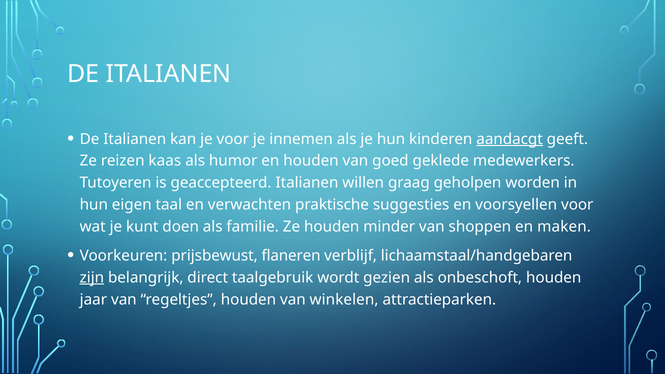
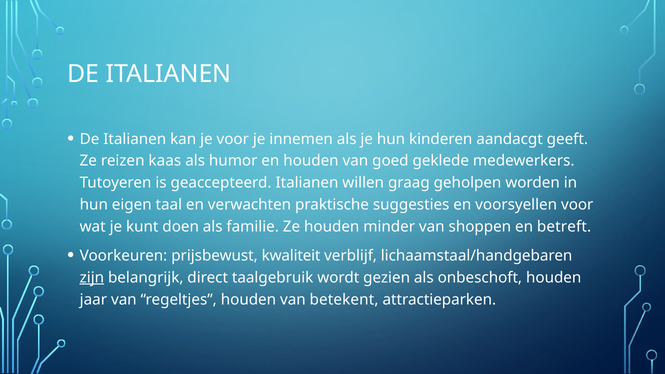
aandacgt underline: present -> none (510, 139)
maken: maken -> betreft (564, 227)
flaneren: flaneren -> kwaliteit (291, 256)
winkelen: winkelen -> betekent (344, 300)
